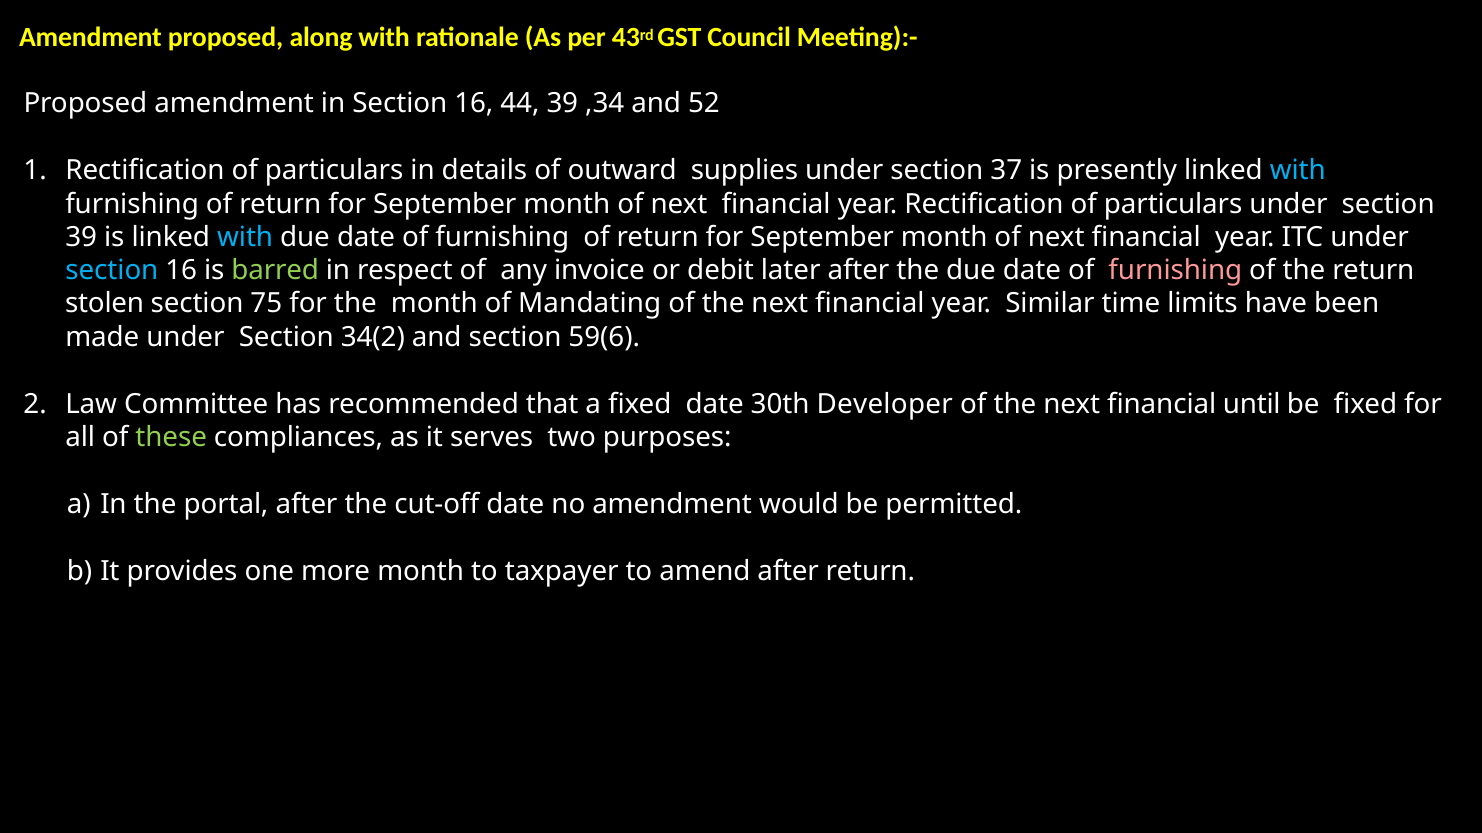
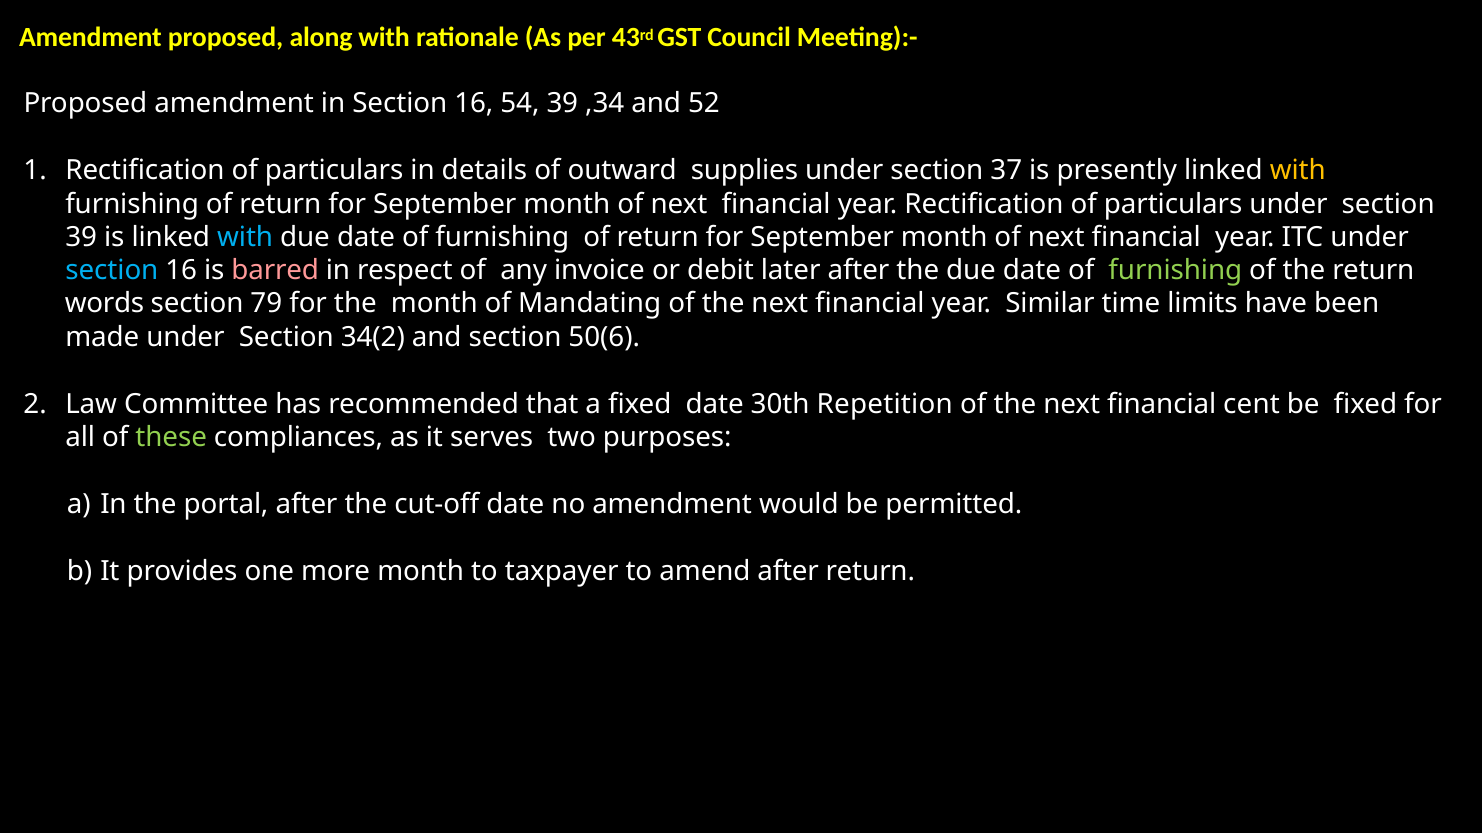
44: 44 -> 54 (520, 104)
with colour: light blue -> yellow (1298, 171)
barred colour: light green -> pink (275, 271)
furnishing colour: pink -> light green (1175, 271)
stolen: stolen -> words (105, 304)
75: 75 -> 79 (266, 304)
59(6: 59(6 -> 50(6 (604, 337)
Developer: Developer -> Repetition (885, 404)
until: until -> cent (1252, 404)
